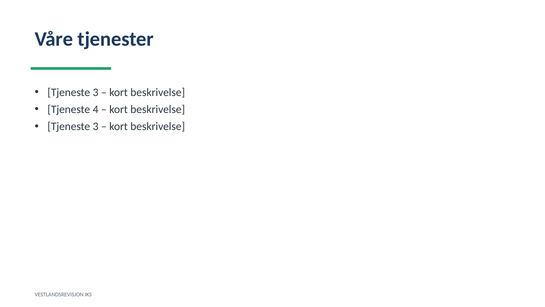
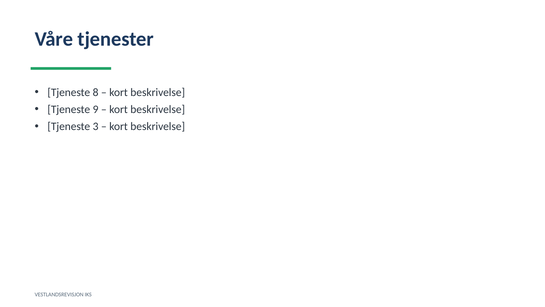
3: 3 -> 8 (96, 92)
4: 4 -> 9 (96, 109)
